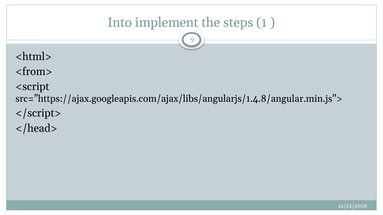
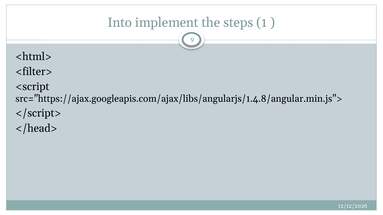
<from>: <from> -> <filter> (34, 72)
